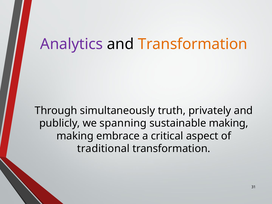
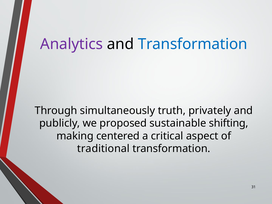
Transformation colour: orange -> blue (193, 44)
spanning: spanning -> proposed (123, 123)
sustainable making: making -> shifting (229, 123)
embrace: embrace -> centered (118, 136)
